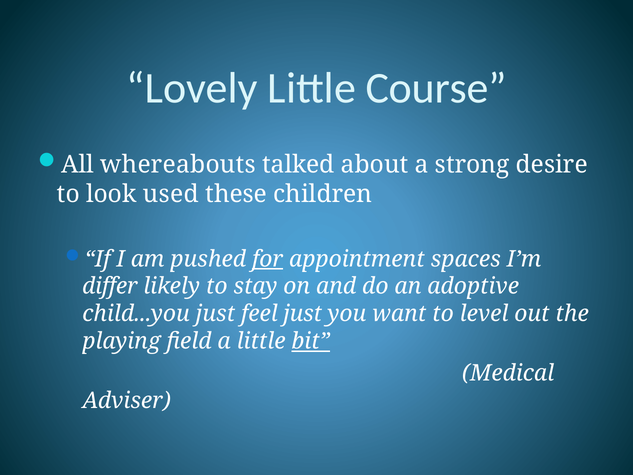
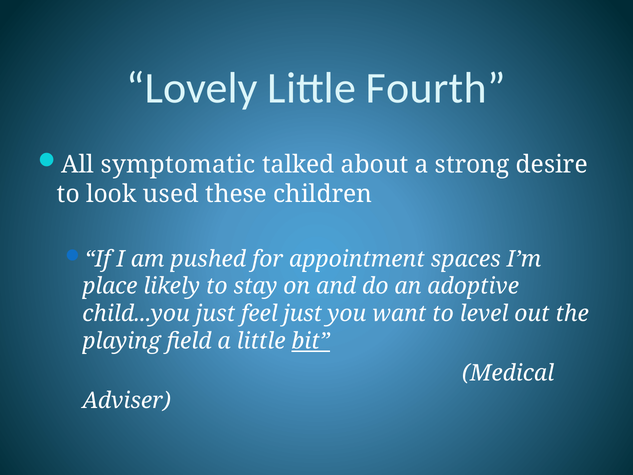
Course: Course -> Fourth (436, 88)
whereabouts: whereabouts -> symptomatic (178, 164)
for underline: present -> none (268, 259)
differ: differ -> place (110, 286)
